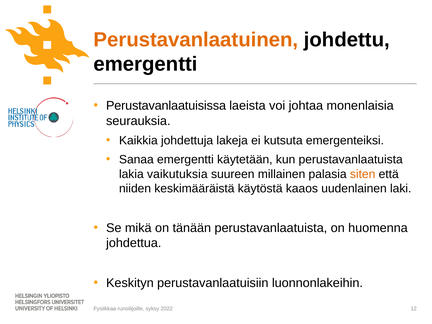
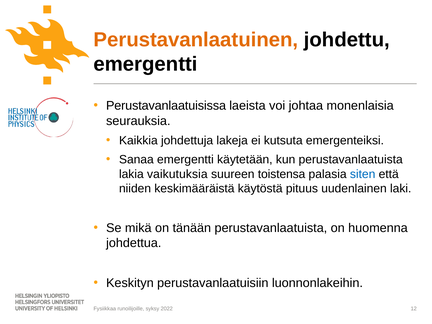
millainen: millainen -> toistensa (282, 174)
siten colour: orange -> blue (363, 174)
kaaos: kaaos -> pituus (302, 188)
